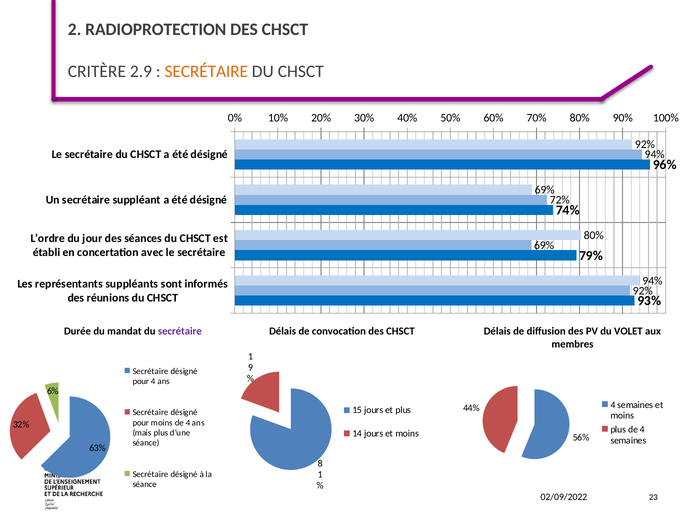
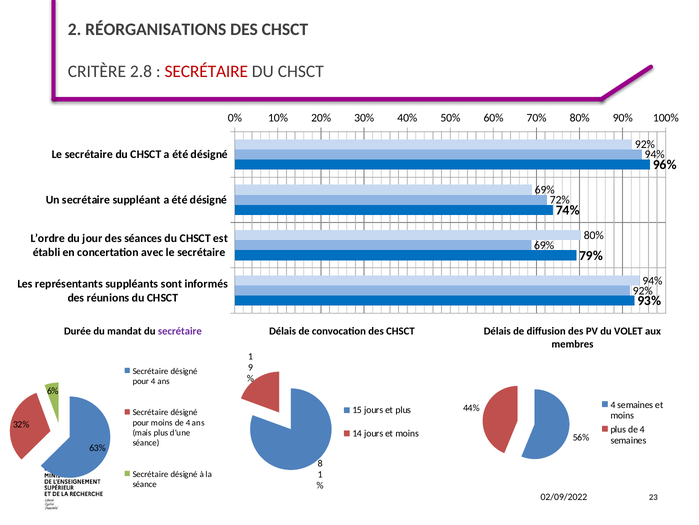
RADIOPROTECTION: RADIOPROTECTION -> RÉORGANISATIONS (156, 29)
2.9: 2.9 -> 2.8 (141, 71)
SECRÉTAIRE colour: orange -> red (206, 71)
